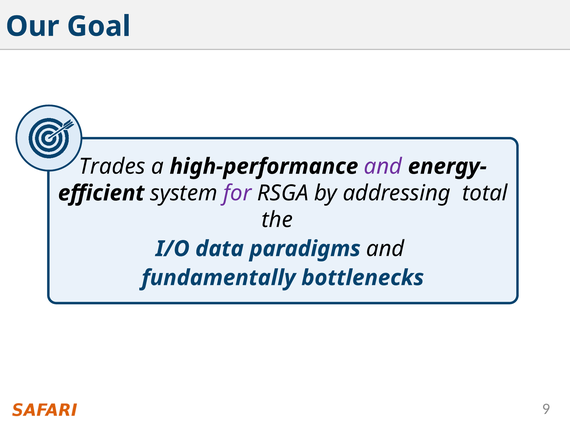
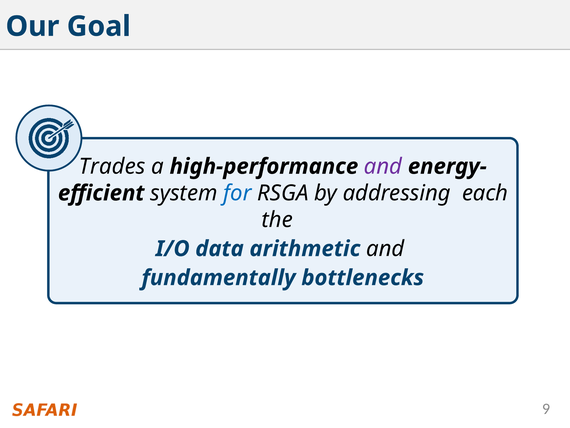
for colour: purple -> blue (237, 193)
total: total -> each (485, 193)
paradigms: paradigms -> arithmetic (305, 248)
